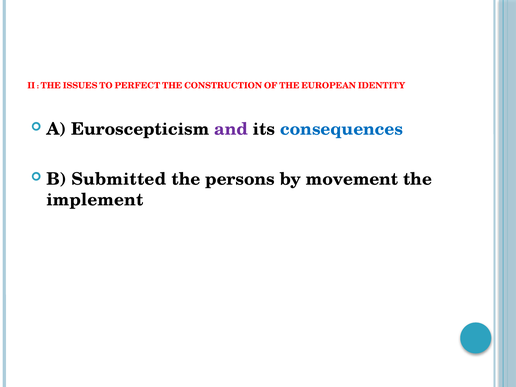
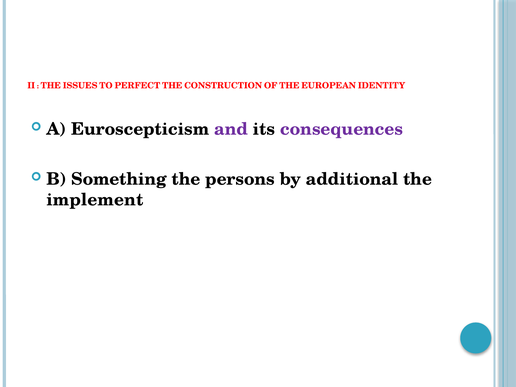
consequences colour: blue -> purple (342, 129)
Submitted: Submitted -> Something (119, 179)
movement: movement -> additional (352, 179)
